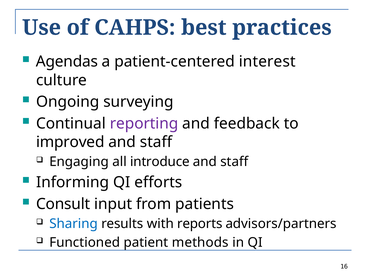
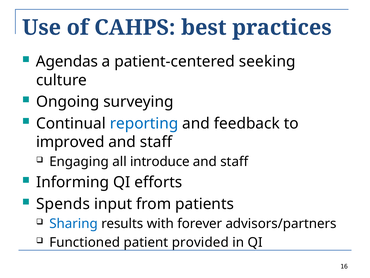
interest: interest -> seeking (267, 62)
reporting colour: purple -> blue (144, 123)
Consult: Consult -> Spends (63, 204)
reports: reports -> forever (200, 223)
methods: methods -> provided (200, 242)
